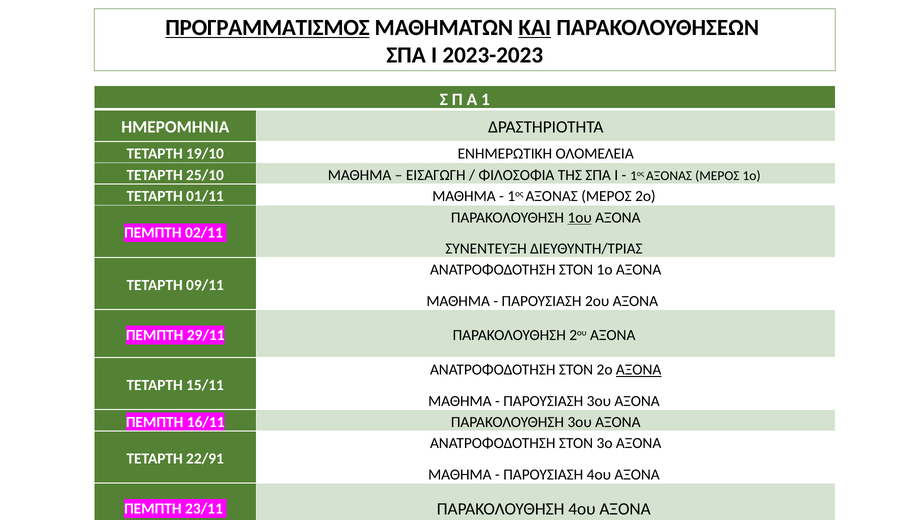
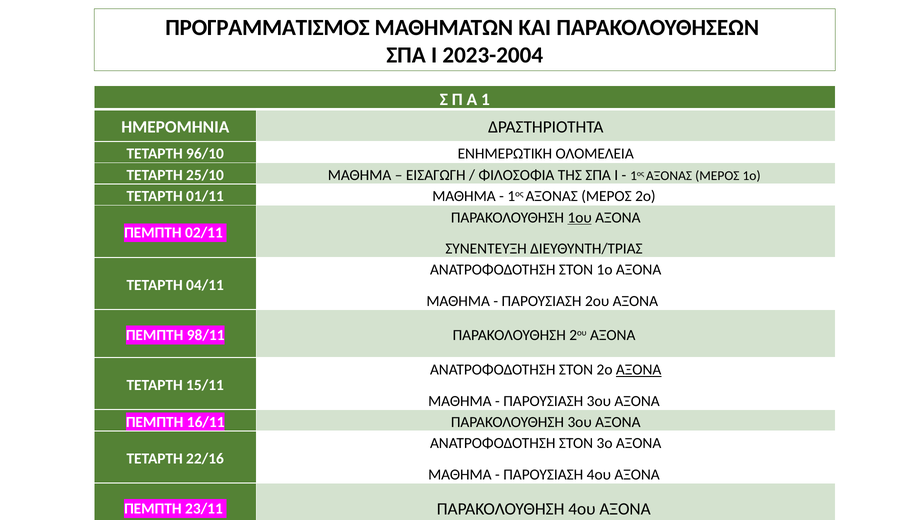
ΠΡΟΓΡΑΜΜΑΤΙΣΜΟΣ underline: present -> none (267, 28)
ΚΑΙ underline: present -> none (535, 28)
2023-2023: 2023-2023 -> 2023-2004 (493, 55)
19/10: 19/10 -> 96/10 (205, 154)
09/11: 09/11 -> 04/11 (205, 285)
ΠΕΜΠΤΗ 29/11: 29/11 -> 98/11 (206, 335)
22/91: 22/91 -> 22/16 (205, 458)
